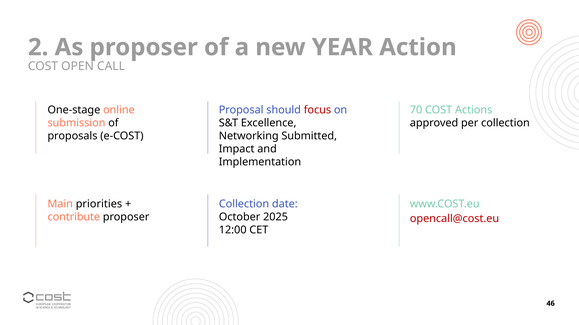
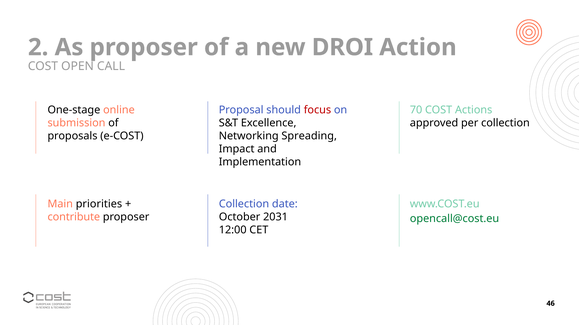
YEAR: YEAR -> DROI (342, 47)
Submitted: Submitted -> Spreading (309, 136)
2025: 2025 -> 2031 (276, 217)
opencall@cost.eu colour: red -> green (455, 219)
